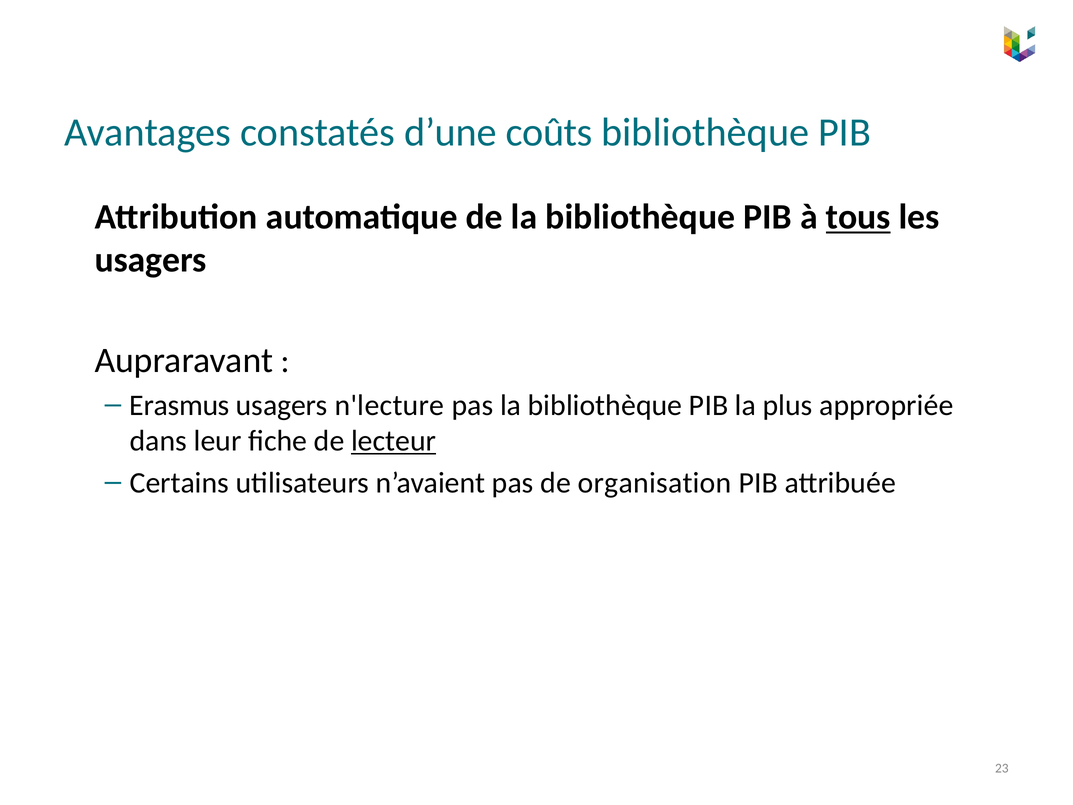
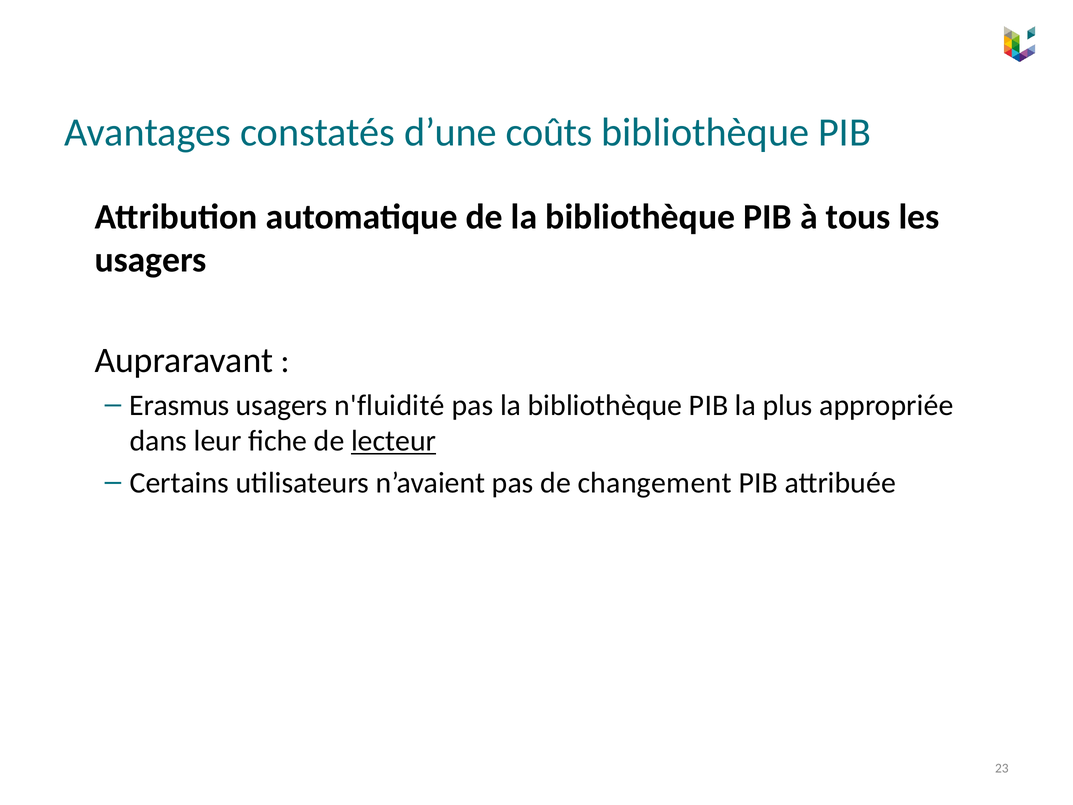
tous underline: present -> none (858, 217)
n'lecture: n'lecture -> n'fluidité (389, 405)
organisation: organisation -> changement (655, 483)
